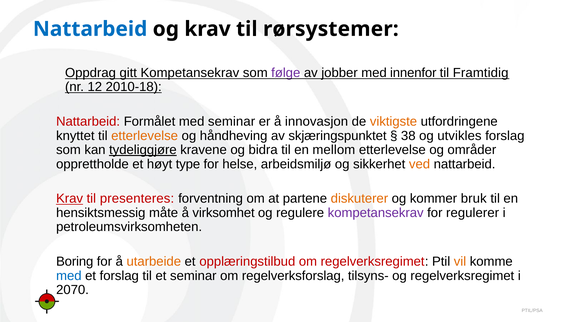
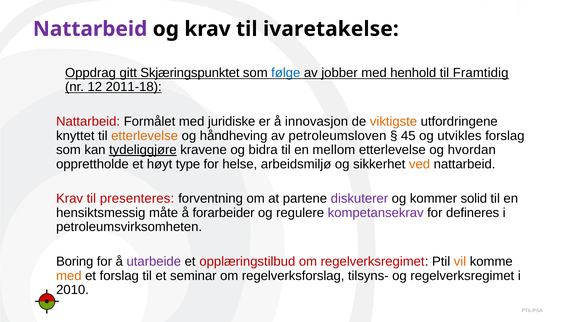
Nattarbeid colour: blue -> purple (90, 29)
rørsystemer: rørsystemer -> ivaretakelse (331, 29)
gitt Kompetansekrav: Kompetansekrav -> Skjæringspunktet (190, 73)
følge colour: purple -> blue (286, 73)
innenfor: innenfor -> henhold (413, 73)
2010-18: 2010-18 -> 2011-18 (134, 87)
med seminar: seminar -> juridiske (232, 121)
skjæringspunktet: skjæringspunktet -> petroleumsloven (337, 136)
38: 38 -> 45 (408, 136)
områder: områder -> hvordan (472, 150)
Krav underline: present -> none (70, 198)
diskuterer colour: orange -> purple (359, 198)
bruk: bruk -> solid (474, 198)
virksomhet: virksomhet -> forarbeider (224, 213)
regulerer: regulerer -> defineres (473, 213)
utarbeide colour: orange -> purple (154, 261)
med colour: blue -> orange (69, 276)
2070: 2070 -> 2010 (72, 290)
